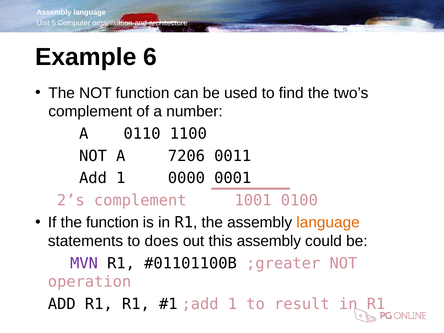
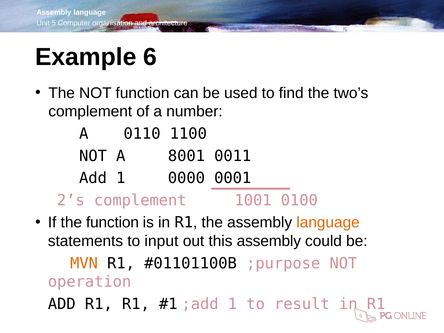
7206: 7206 -> 8001 (186, 156)
does: does -> input (161, 241)
MVN colour: purple -> orange (84, 263)
;greater: ;greater -> ;purpose (283, 263)
